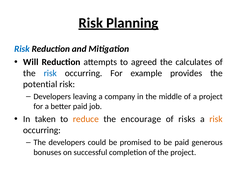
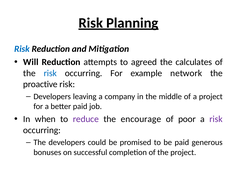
provides: provides -> network (186, 73)
potential: potential -> proactive (40, 84)
taken: taken -> when (45, 119)
reduce colour: orange -> purple (86, 119)
risks: risks -> poor (187, 119)
risk colour: orange -> purple (216, 119)
